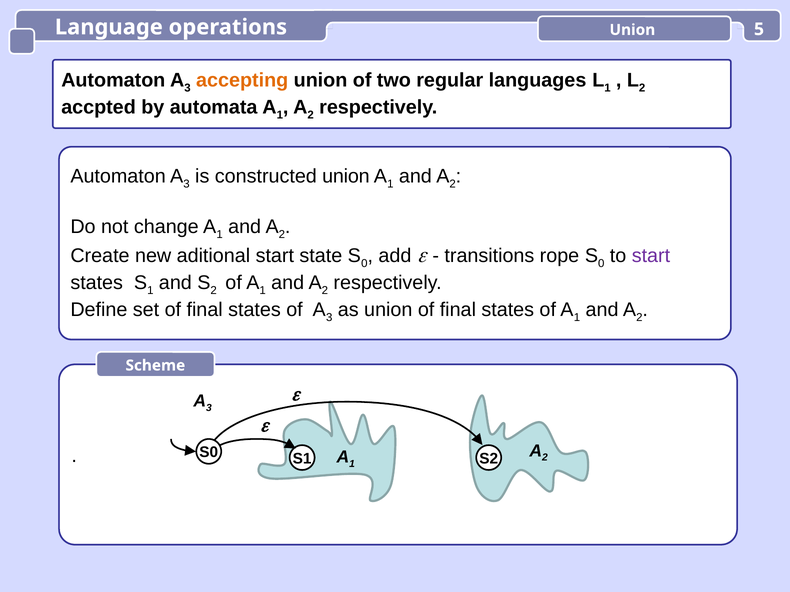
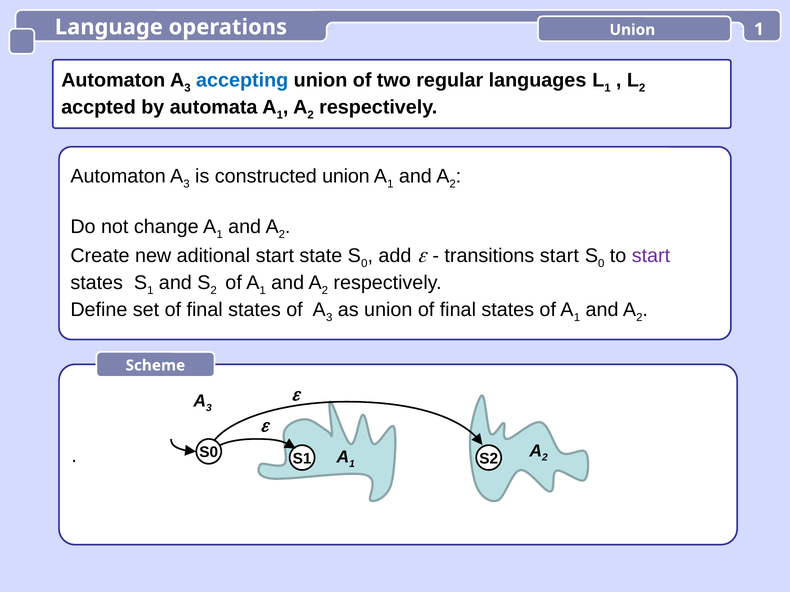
Union 5: 5 -> 1 (759, 29)
accepting colour: orange -> blue (242, 80)
transitions rope: rope -> start (559, 256)
